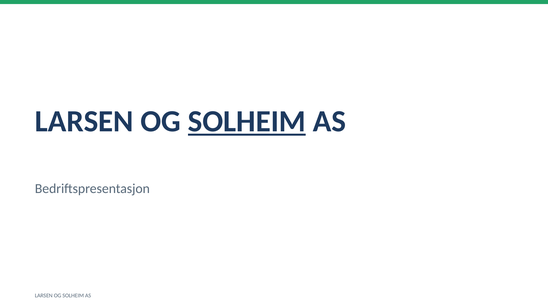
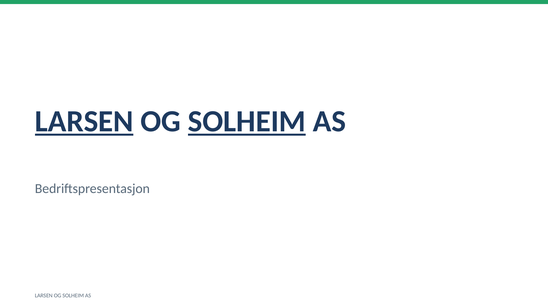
LARSEN underline: none -> present (84, 122)
